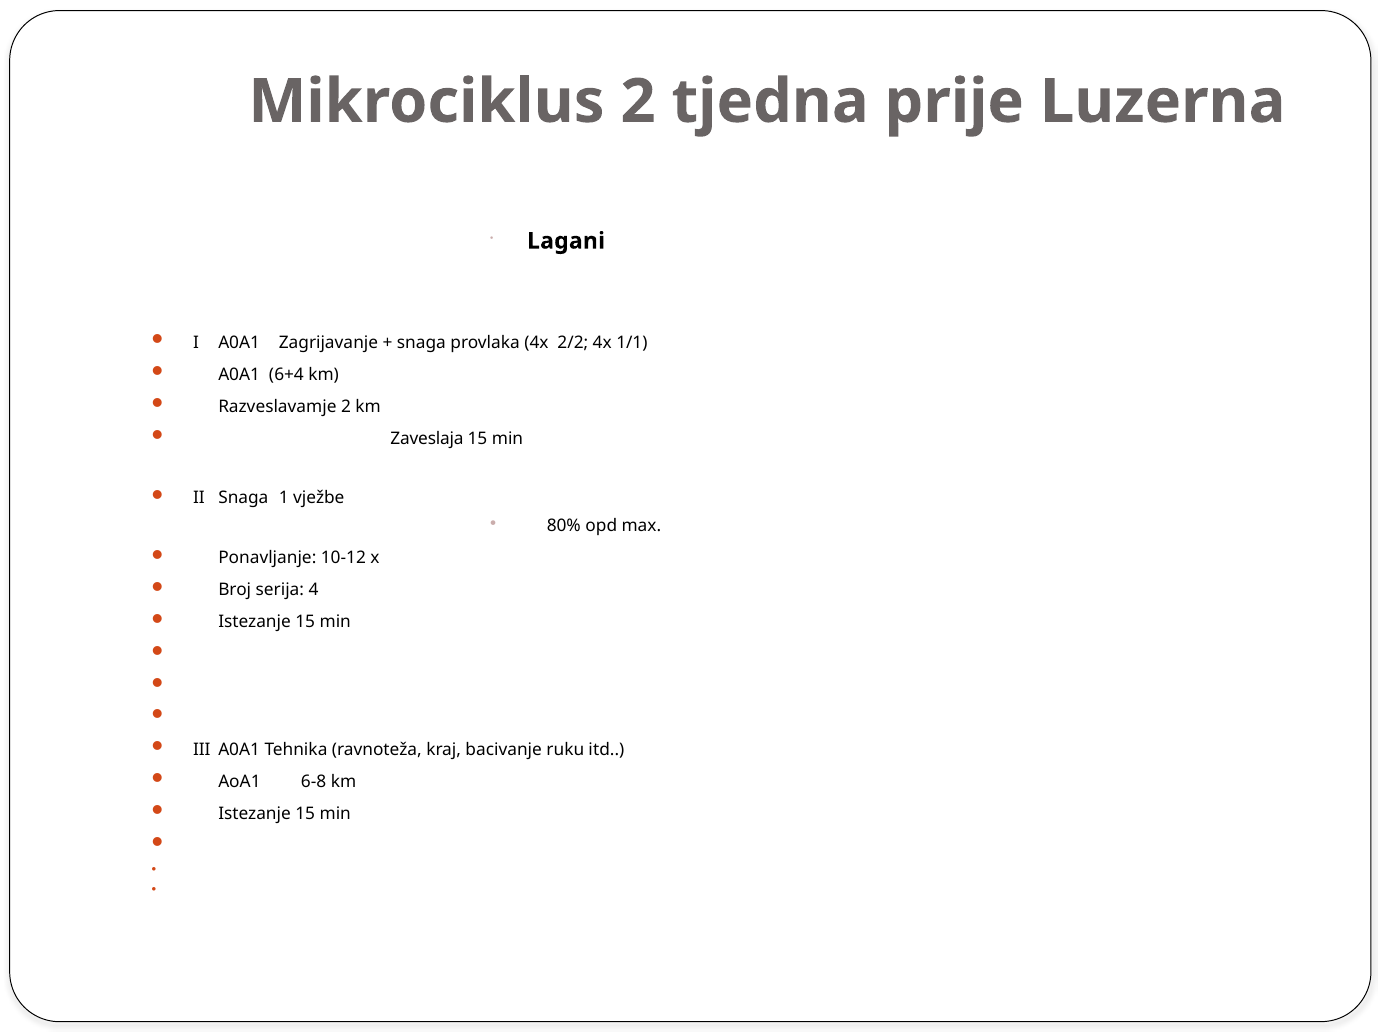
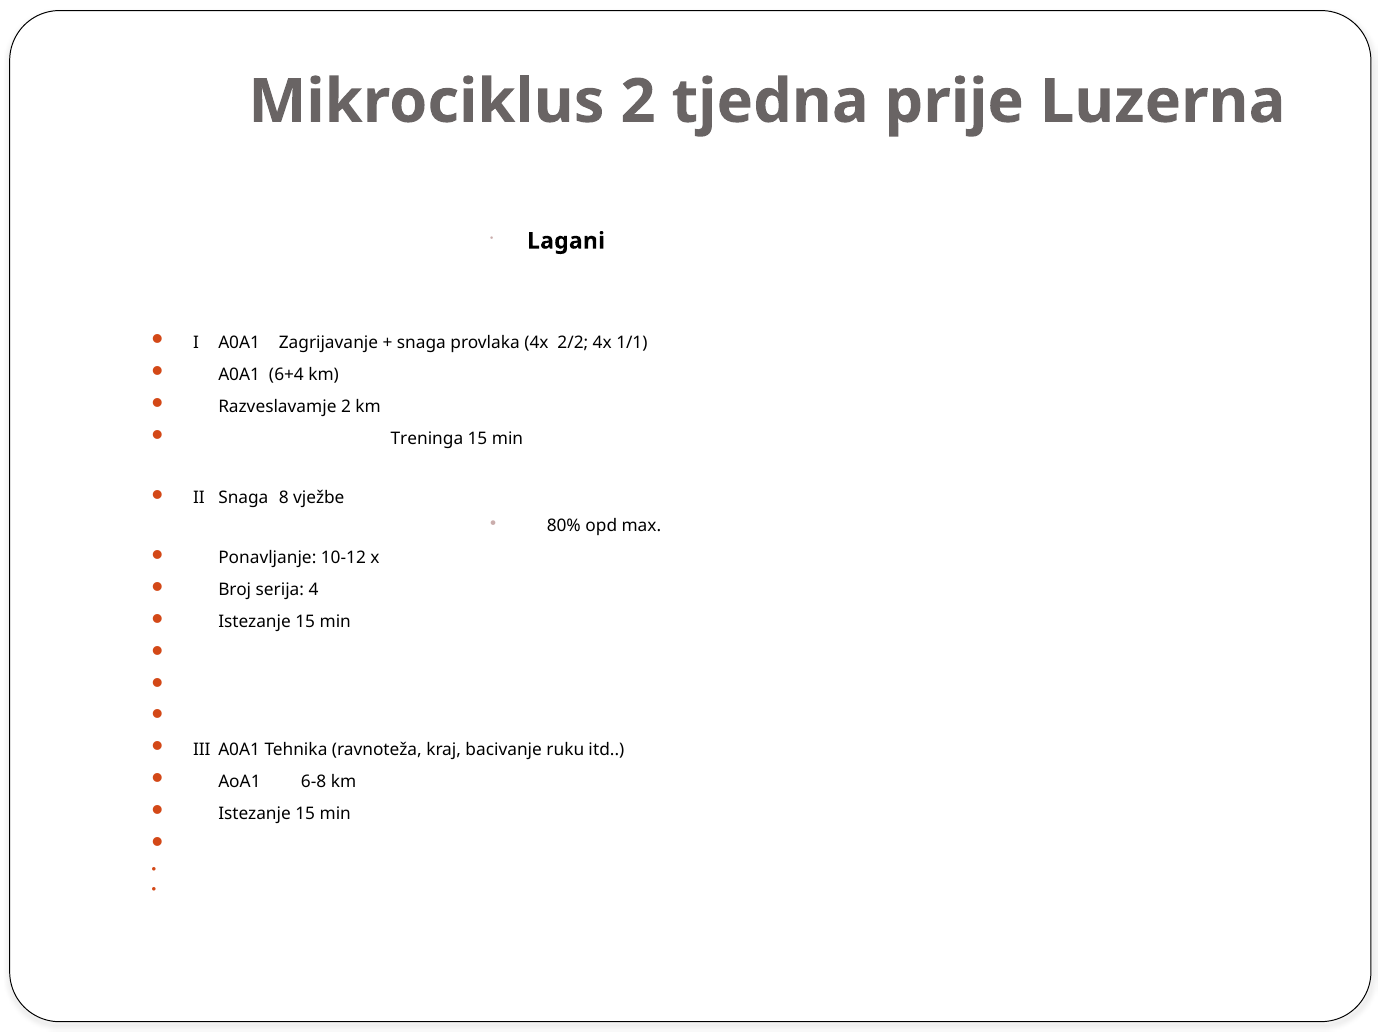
Zaveslaja: Zaveslaja -> Treninga (427, 438)
1: 1 -> 8 (284, 498)
